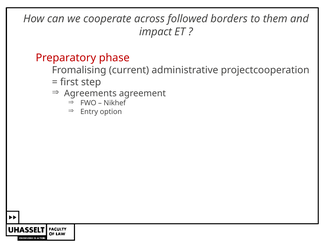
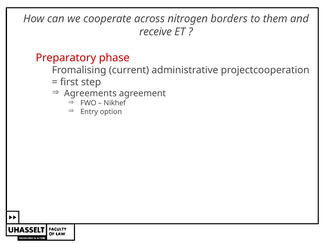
followed: followed -> nitrogen (188, 19)
impact: impact -> receive (156, 32)
